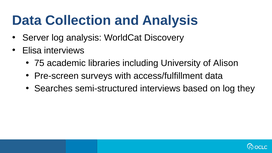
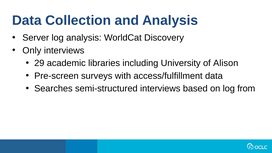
Elisa: Elisa -> Only (32, 50)
75: 75 -> 29 (39, 63)
they: they -> from (246, 89)
